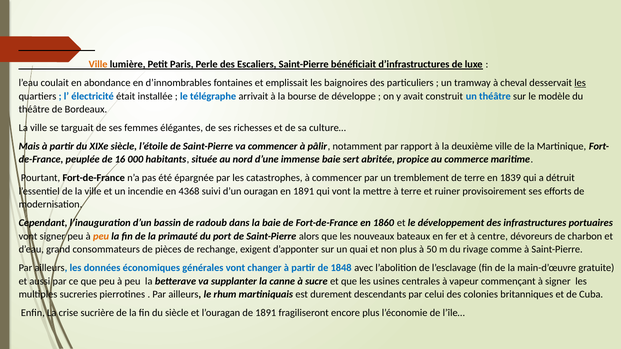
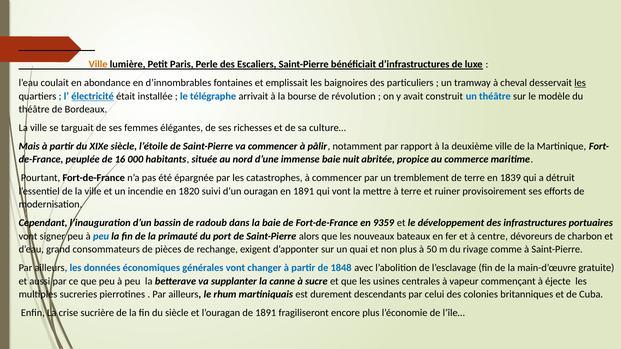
électricité underline: none -> present (93, 96)
développe: développe -> révolution (354, 96)
sert: sert -> nuit (351, 160)
4368: 4368 -> 1820 (189, 191)
1860: 1860 -> 9359 (384, 223)
peu colour: orange -> blue (101, 236)
à signer: signer -> éjecte (558, 281)
